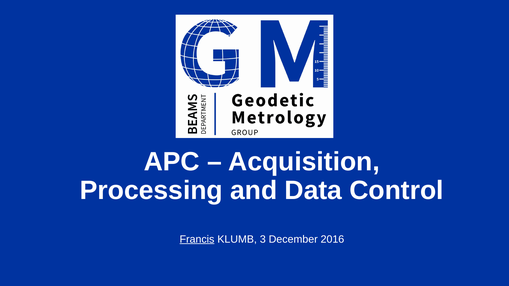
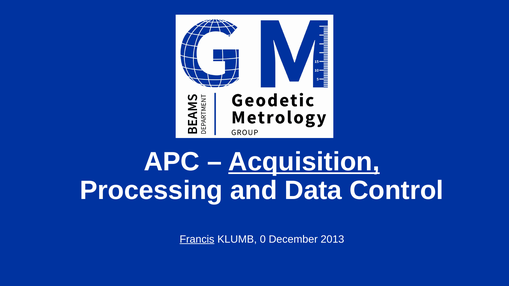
Acquisition underline: none -> present (304, 162)
3: 3 -> 0 (263, 239)
2016: 2016 -> 2013 (332, 239)
